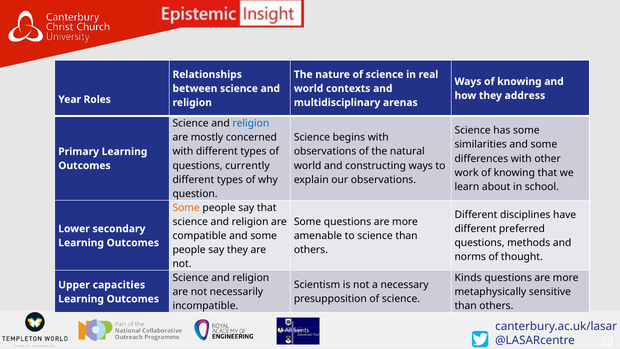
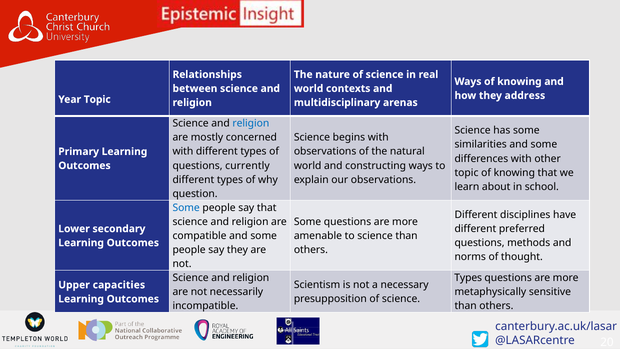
Year Roles: Roles -> Topic (97, 99)
work: work -> topic (466, 173)
Some colour: orange -> blue (186, 208)
Kinds: Kinds -> Types (468, 278)
